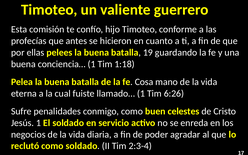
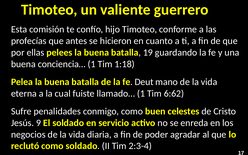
Cosa: Cosa -> Deut (144, 82)
6:26: 6:26 -> 6:62 (174, 93)
Jesús 1: 1 -> 9 (39, 123)
